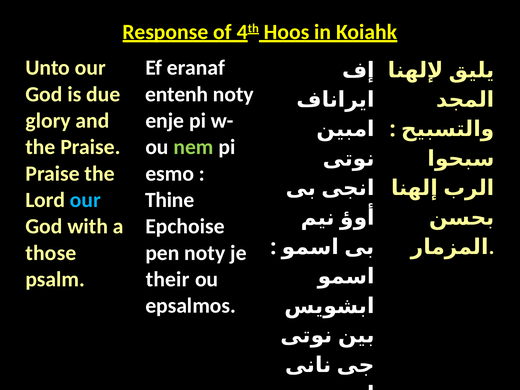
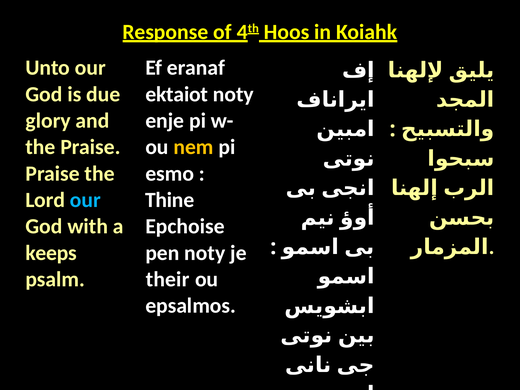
entenh: entenh -> ektaiot (177, 94)
nem colour: light green -> yellow (194, 147)
those: those -> keeps (51, 253)
